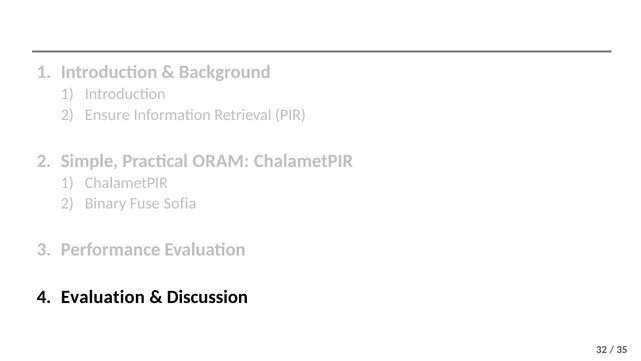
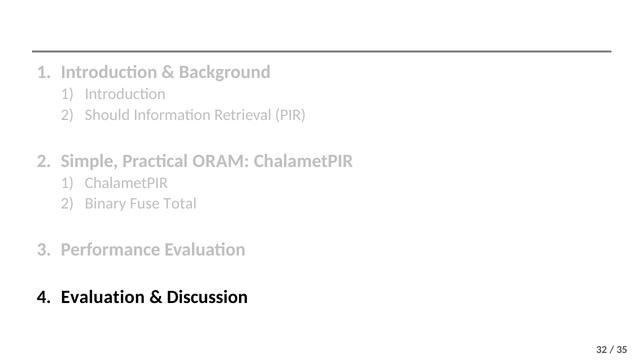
Ensure: Ensure -> Should (107, 115)
Sofia: Sofia -> Total (180, 203)
